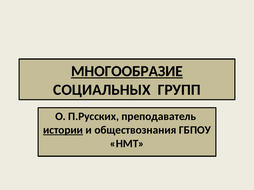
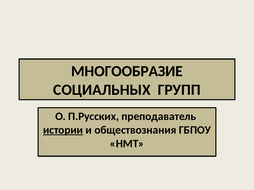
МНОГООБРАЗИЕ underline: present -> none (127, 71)
